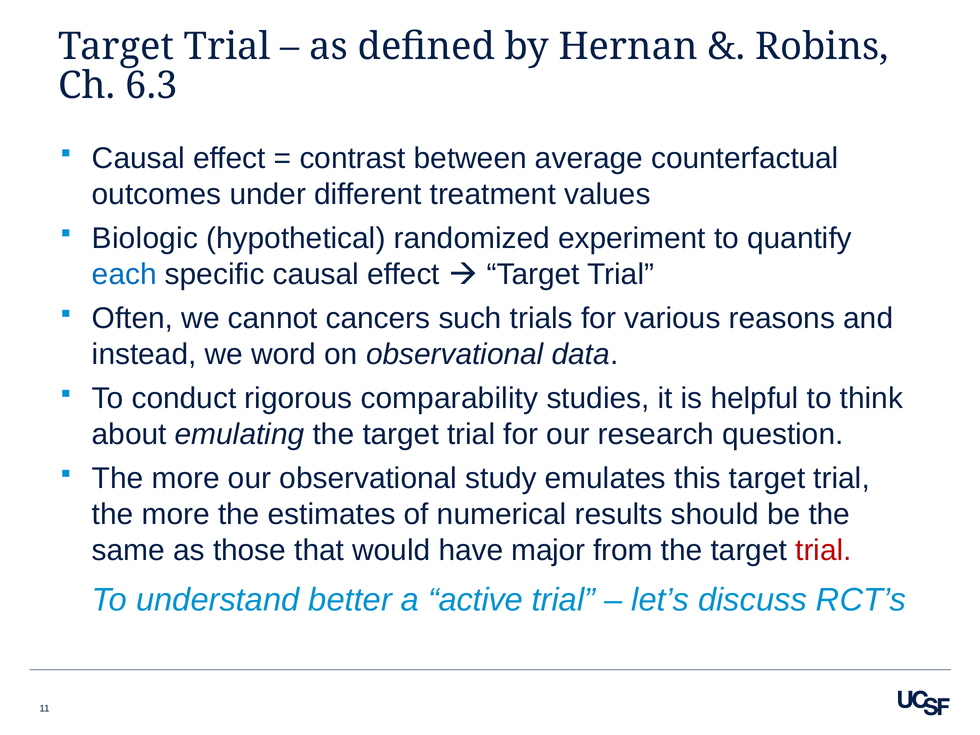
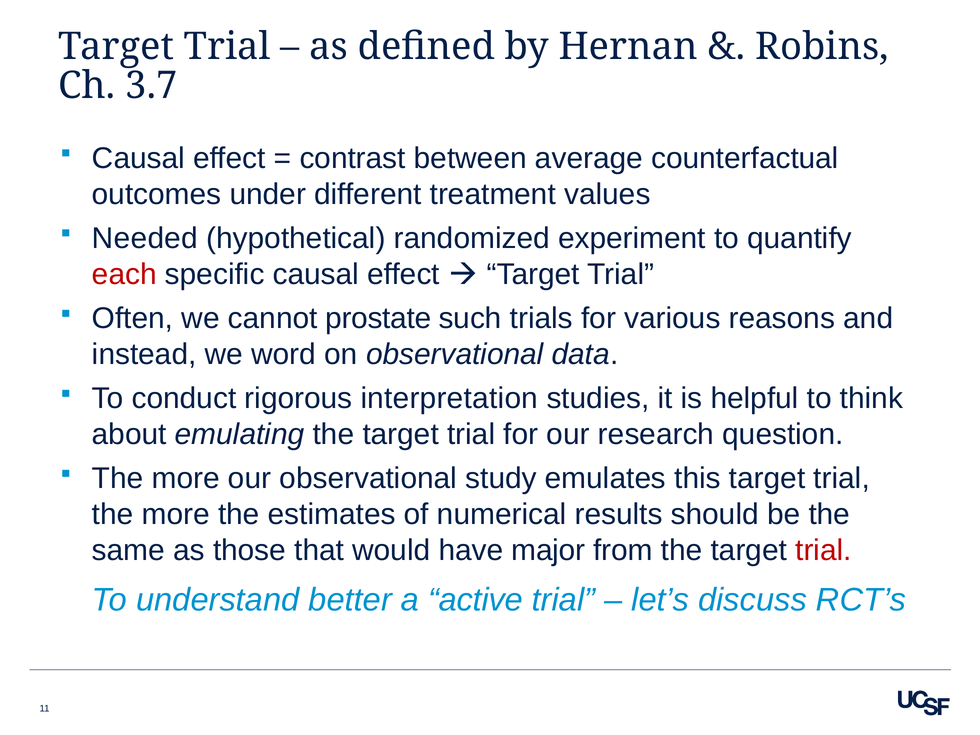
6.3: 6.3 -> 3.7 (151, 86)
Biologic: Biologic -> Needed (145, 238)
each colour: blue -> red (124, 274)
cancers: cancers -> prostate (378, 318)
comparability: comparability -> interpretation (449, 398)
